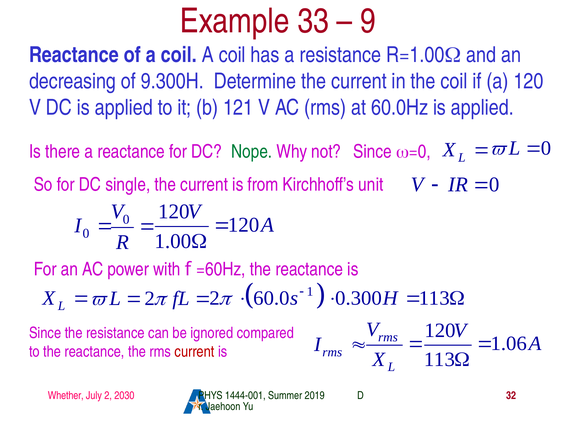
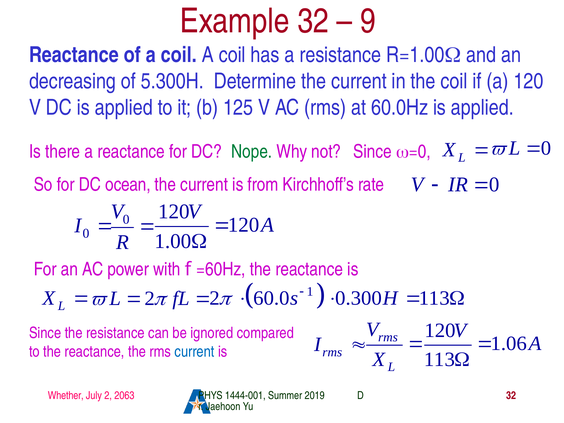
Example 33: 33 -> 32 (313, 21)
9.300H: 9.300H -> 5.300H (172, 81)
121: 121 -> 125 (238, 108)
single: single -> ocean (128, 185)
unit: unit -> rate (371, 185)
current colour: red -> blue (195, 352)
2030: 2030 -> 2063 (124, 396)
